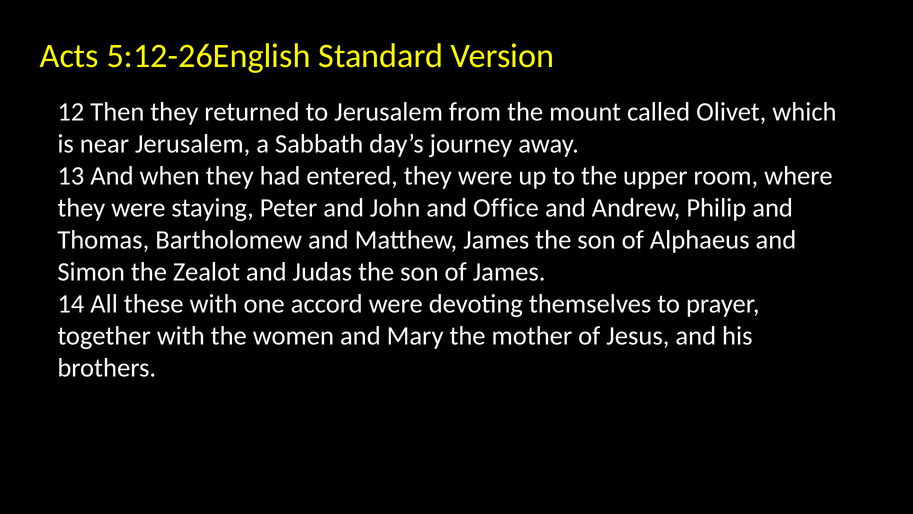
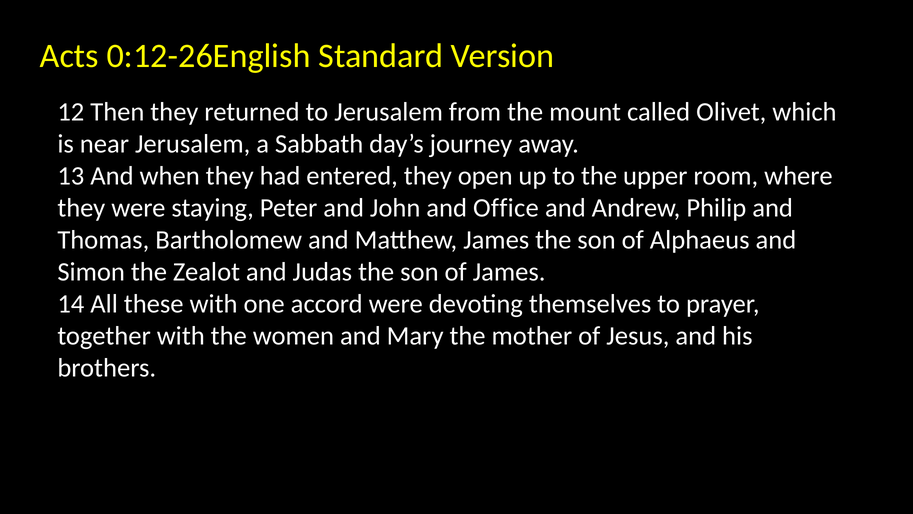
5:12-26English: 5:12-26English -> 0:12-26English (209, 56)
entered they were: were -> open (485, 176)
